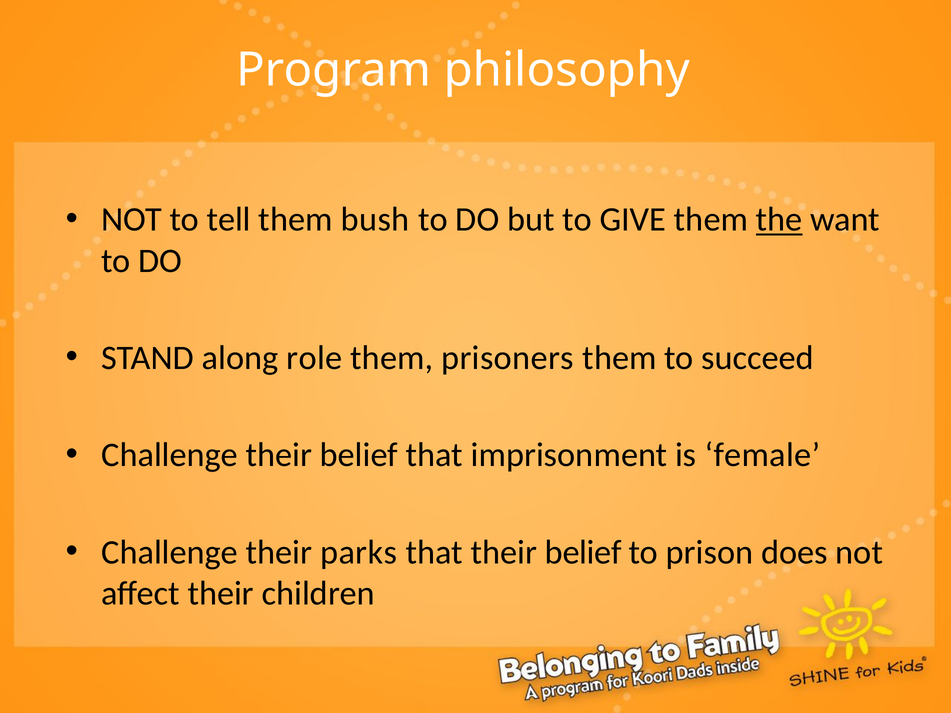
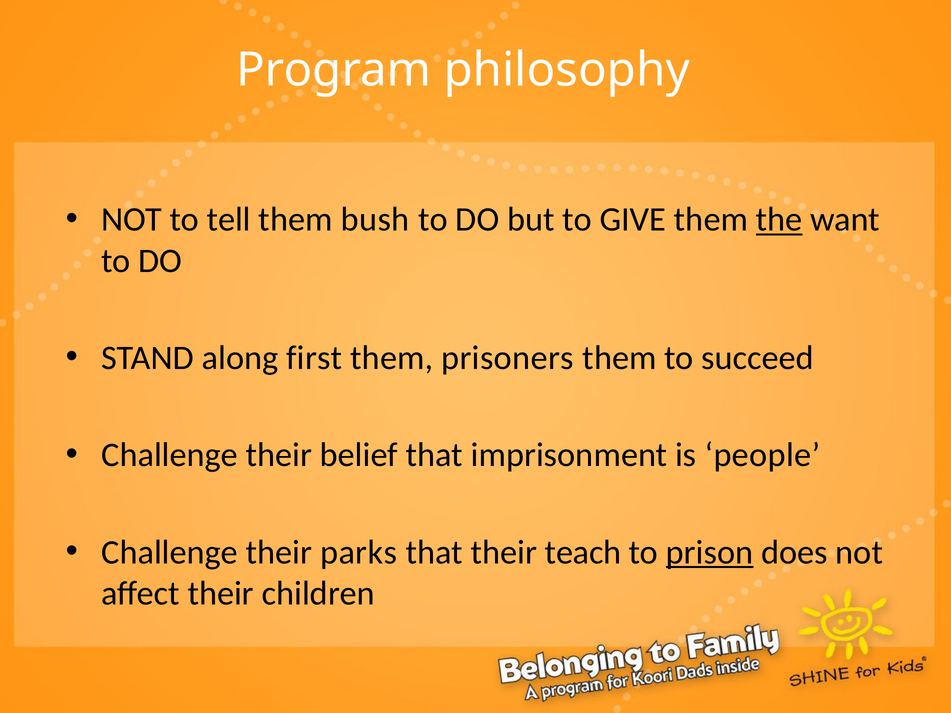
role: role -> first (314, 358)
female: female -> people (763, 455)
that their belief: belief -> teach (583, 552)
prison underline: none -> present (710, 552)
